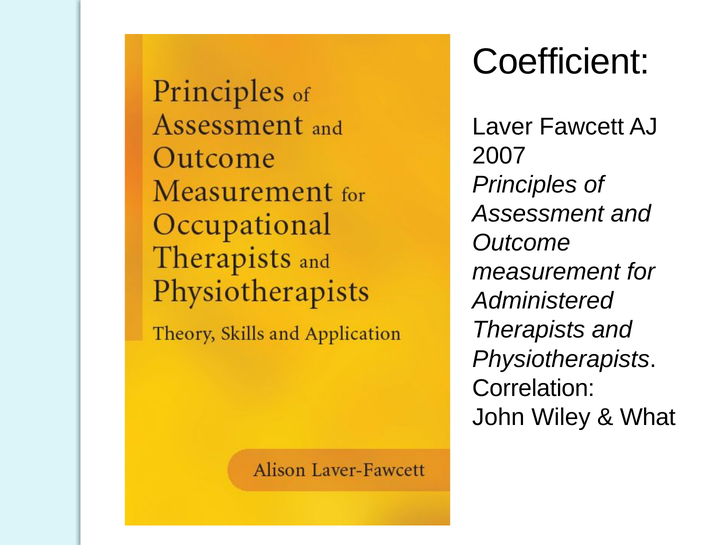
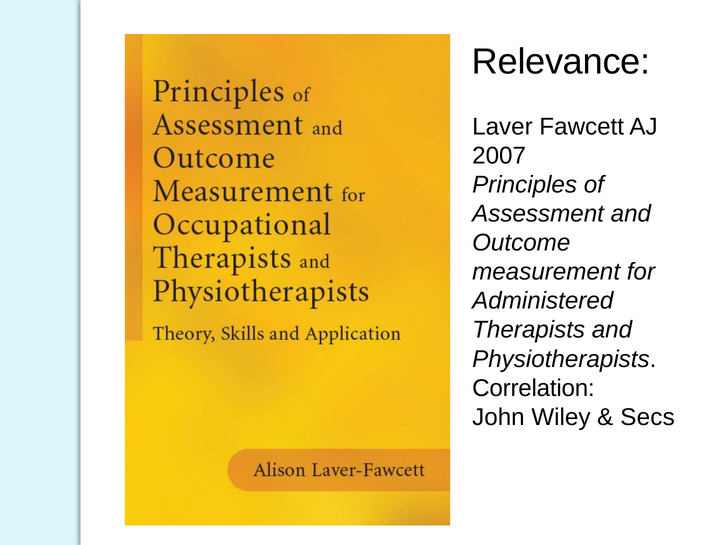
Coefficient: Coefficient -> Relevance (561, 62)
What: What -> Secs (648, 417)
